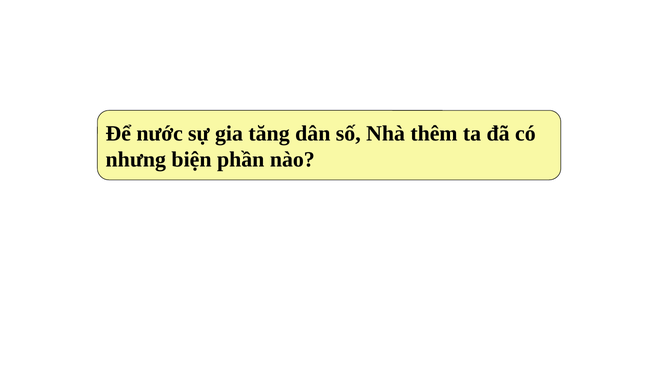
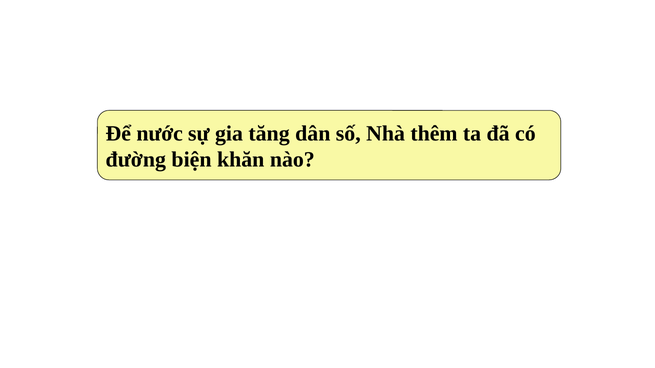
nhưng: nhưng -> đường (136, 160)
phần: phần -> khăn (241, 160)
